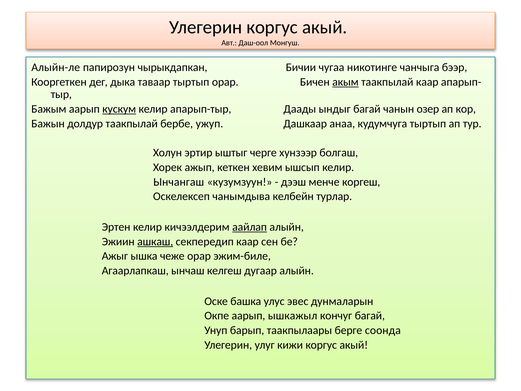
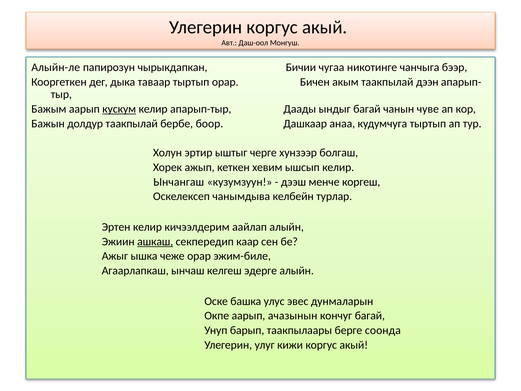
акым underline: present -> none (345, 82)
таакпылай каар: каар -> дээн (427, 82)
озер: озер -> чуве (428, 109)
ужуп: ужуп -> боор (209, 124)
аайлап underline: present -> none (250, 227)
дугаар: дугаар -> эдерге (261, 271)
ышкажыл: ышкажыл -> ачазынын (293, 316)
